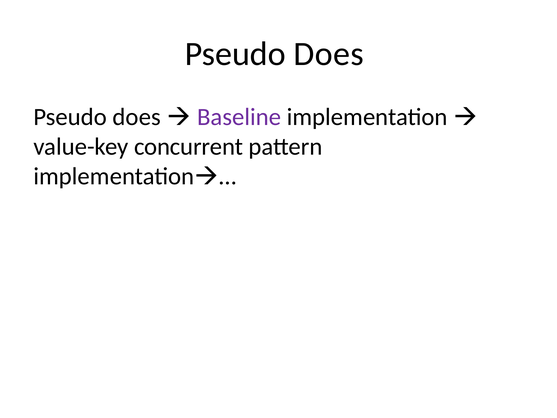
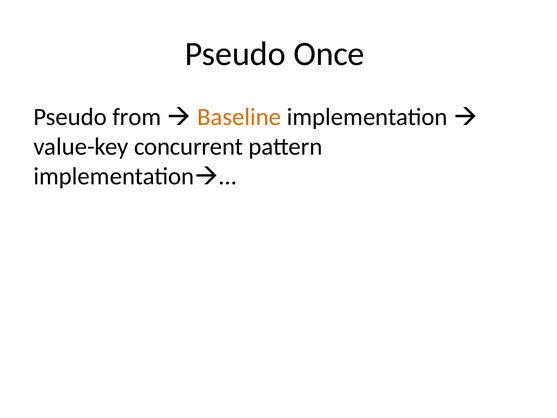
Does: Does -> Once (329, 54)
does: does -> from (137, 117)
Baseline colour: purple -> orange (239, 117)
